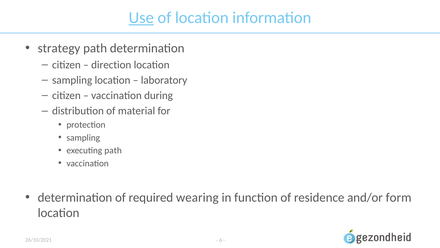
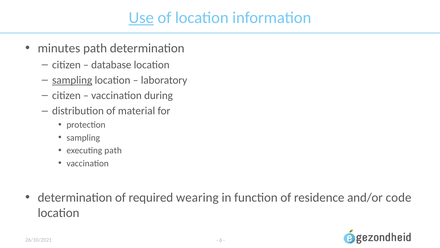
strategy: strategy -> minutes (59, 48)
direction: direction -> database (111, 65)
sampling underline: none -> present (72, 80)
form: form -> code (399, 197)
